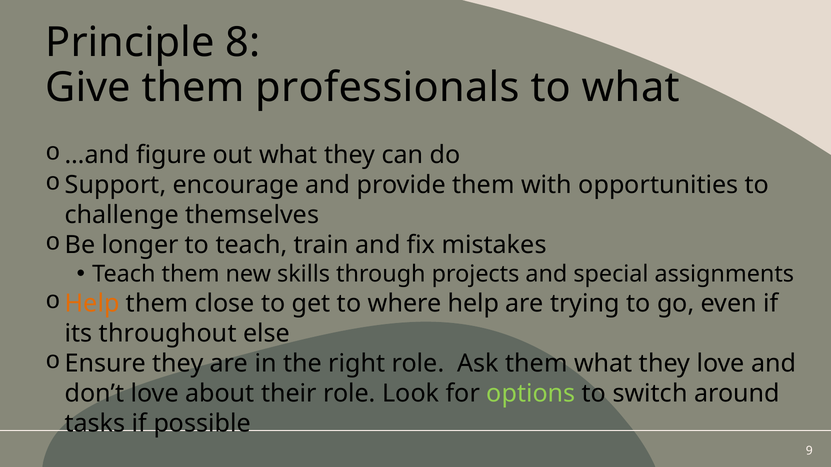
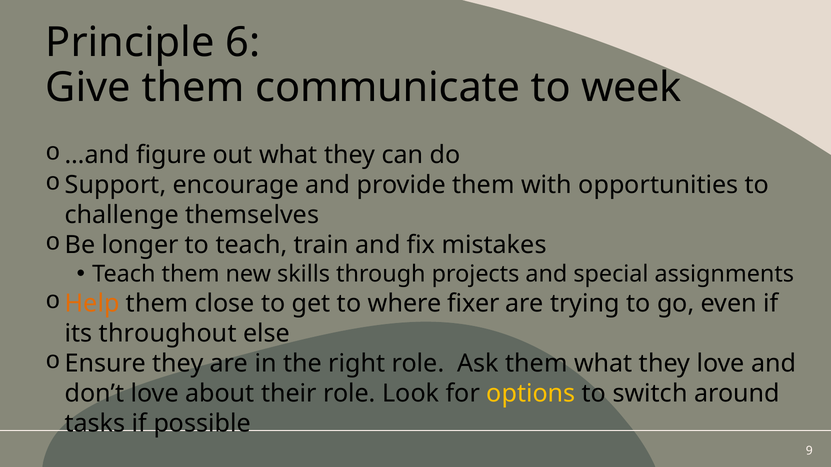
8: 8 -> 6 (243, 43)
professionals: professionals -> communicate (388, 88)
to what: what -> week (631, 88)
where help: help -> fixer (473, 304)
options colour: light green -> yellow (531, 394)
